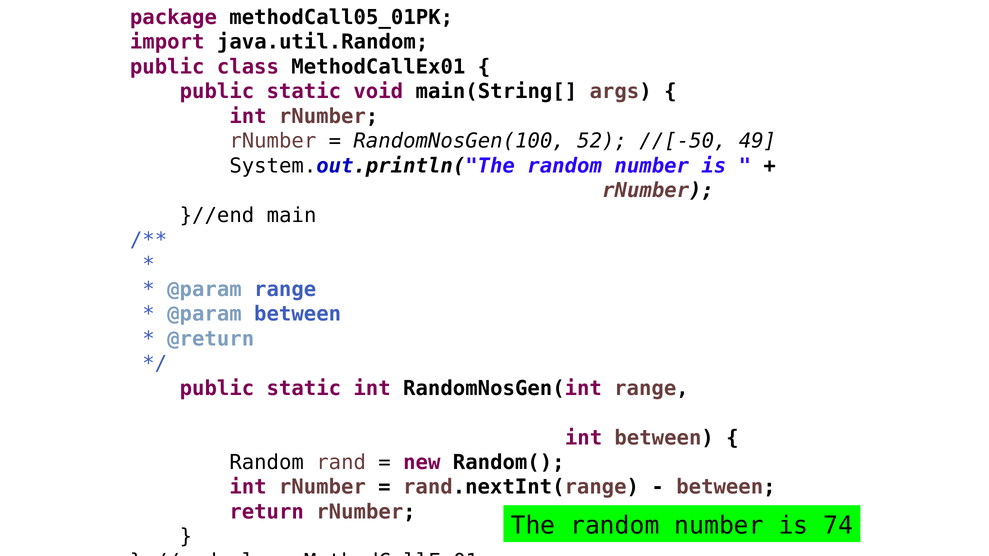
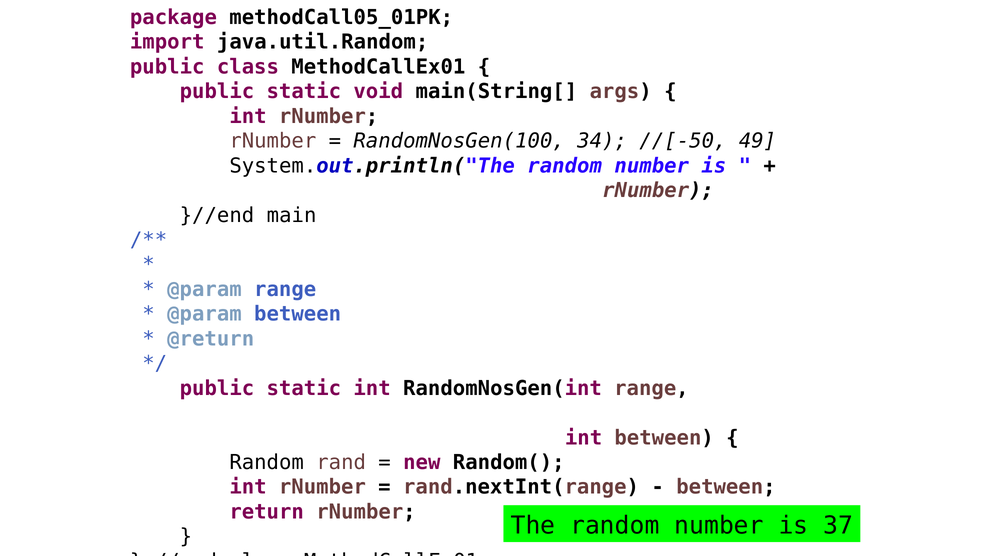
52: 52 -> 34 (602, 141)
74: 74 -> 37 (838, 526)
